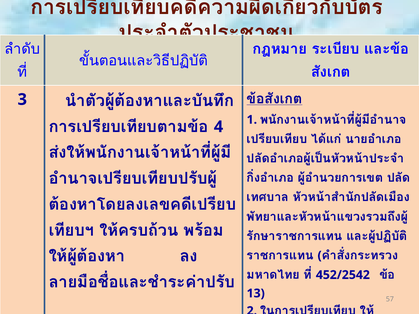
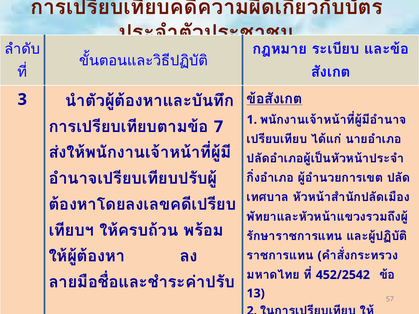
4: 4 -> 7 (219, 127)
